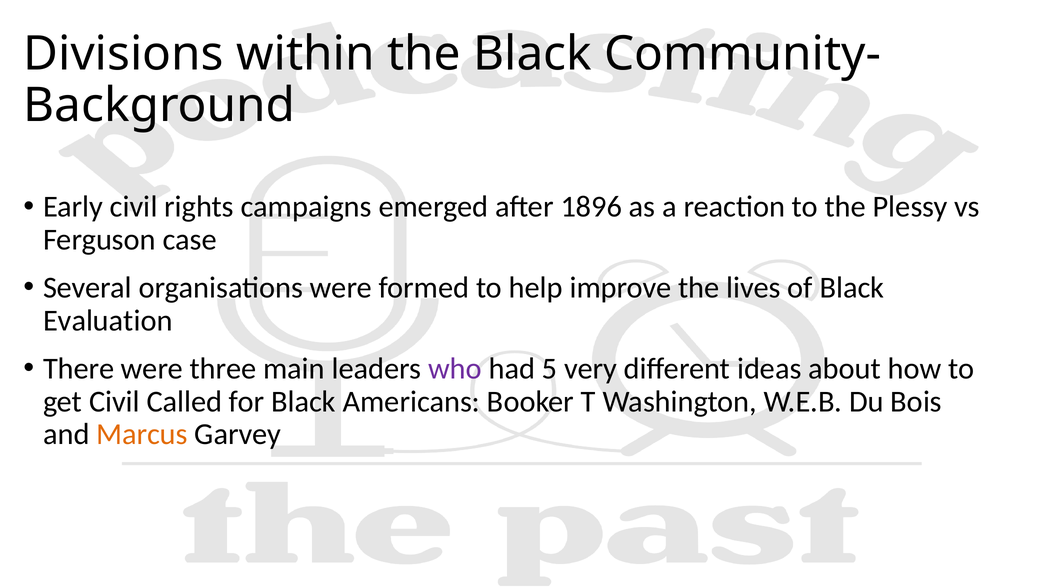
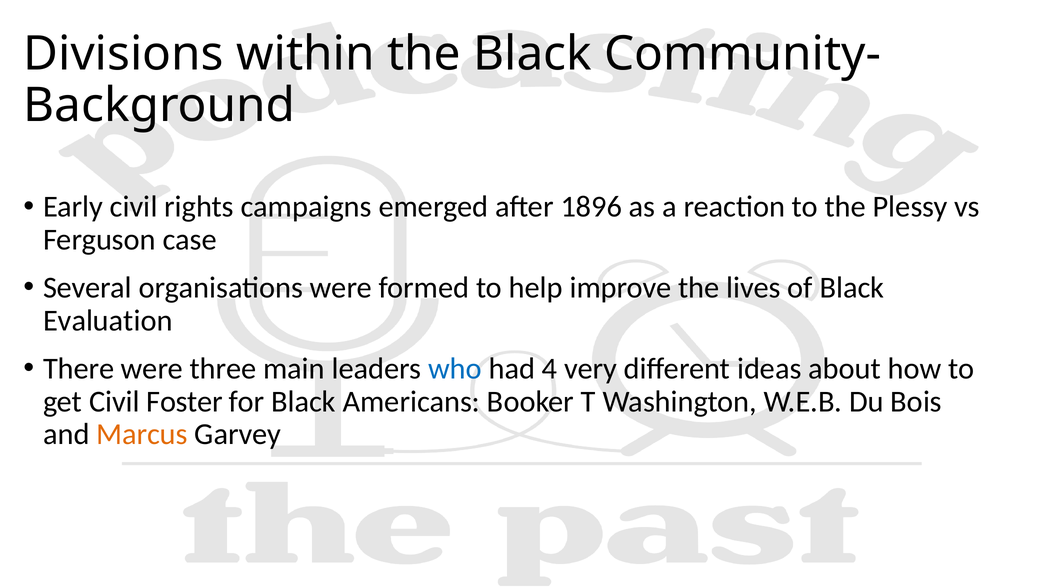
who colour: purple -> blue (455, 368)
5: 5 -> 4 (550, 368)
Called: Called -> Foster (185, 401)
